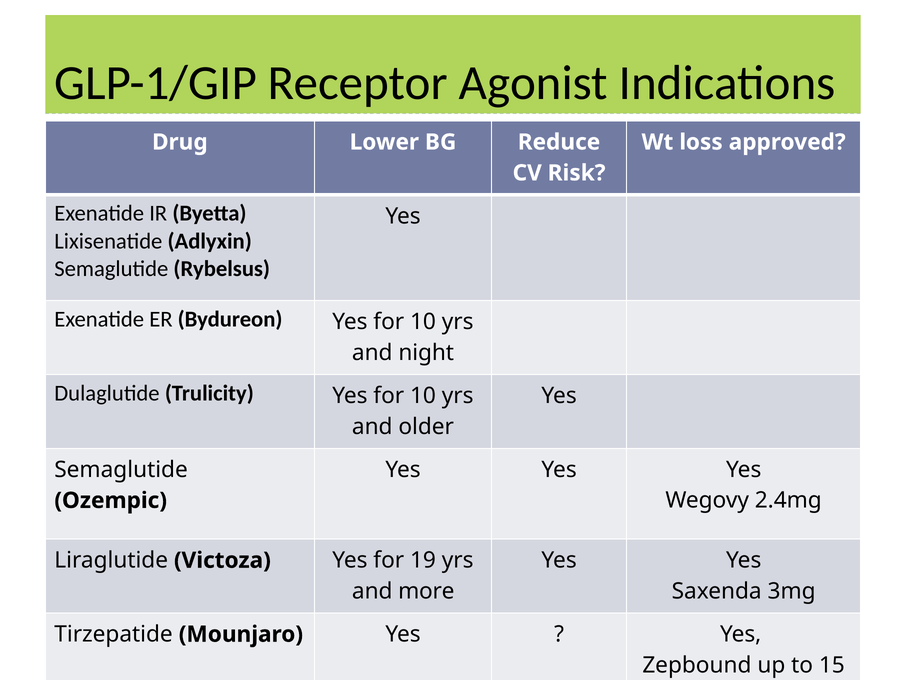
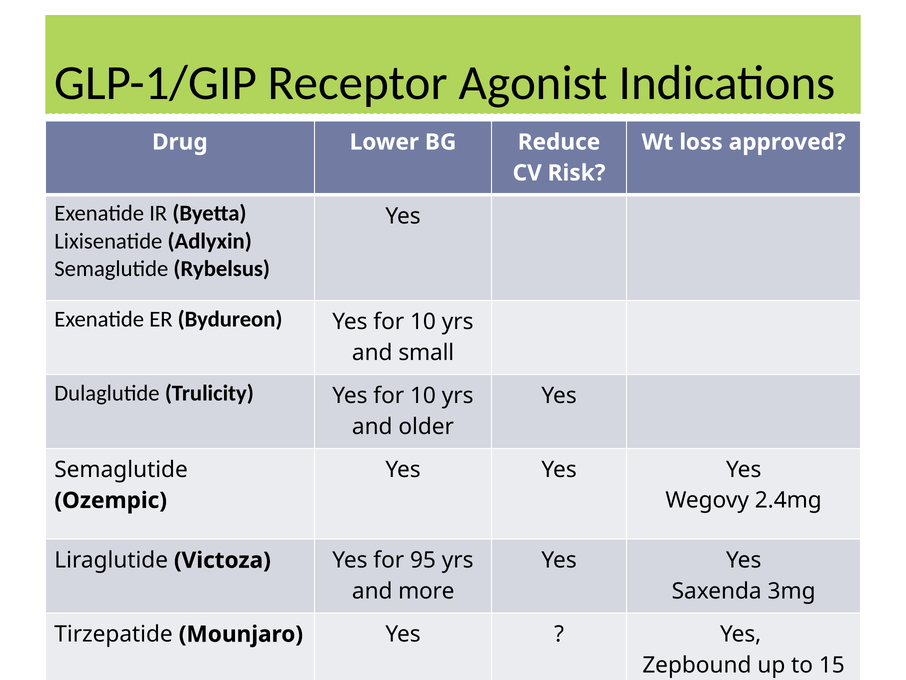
night: night -> small (426, 352)
19: 19 -> 95 (423, 560)
